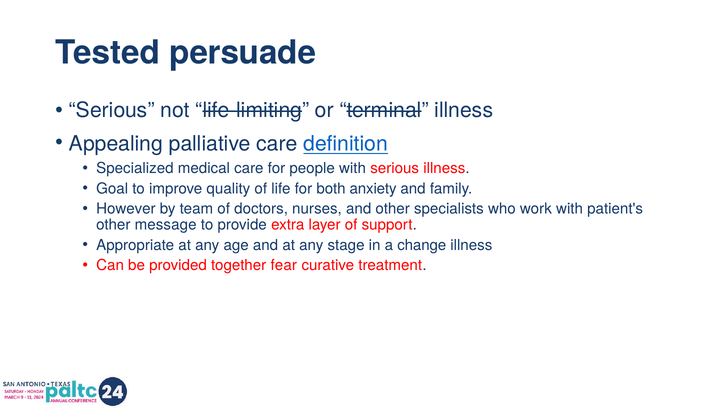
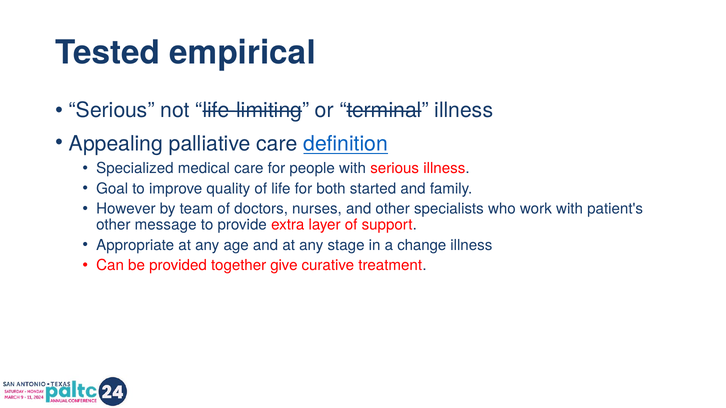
persuade: persuade -> empirical (243, 53)
anxiety: anxiety -> started (373, 189)
fear: fear -> give (284, 265)
